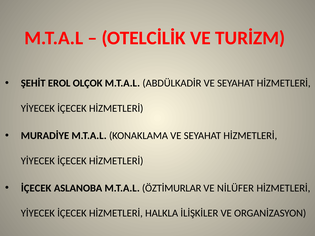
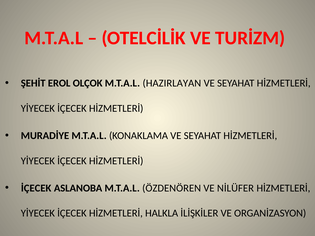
ABDÜLKADİR: ABDÜLKADİR -> HAZIRLAYAN (172, 83)
ÖZTİMURLAR: ÖZTİMURLAR -> ÖZDENÖREN (172, 188)
